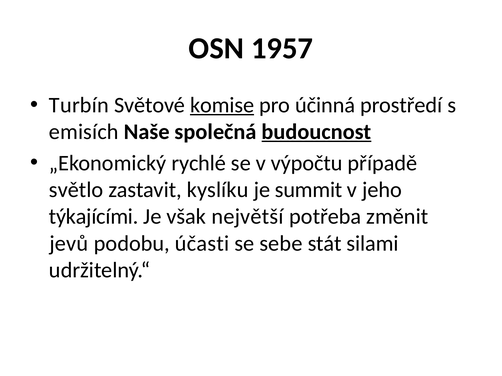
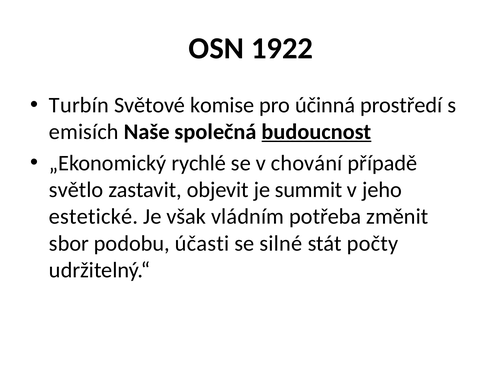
1957: 1957 -> 1922 (282, 49)
komise underline: present -> none (222, 105)
výpočtu: výpočtu -> chování (307, 163)
kyslíku: kyslíku -> objevit (218, 190)
týkajícími: týkajícími -> estetické (93, 217)
největší: největší -> vládním (248, 217)
jevů: jevů -> sbor (69, 244)
sebe: sebe -> silné (281, 244)
silami: silami -> počty (373, 244)
